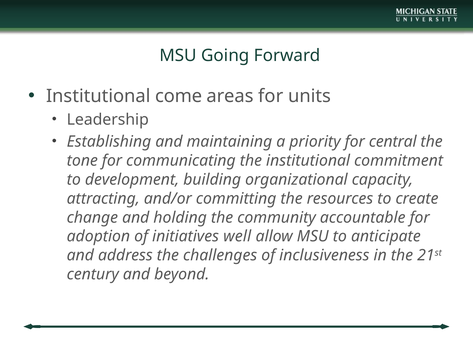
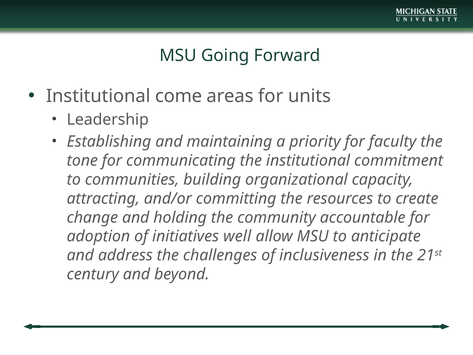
central: central -> faculty (393, 142)
development: development -> communities (132, 179)
